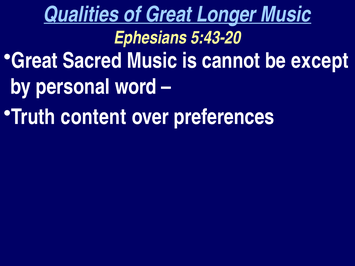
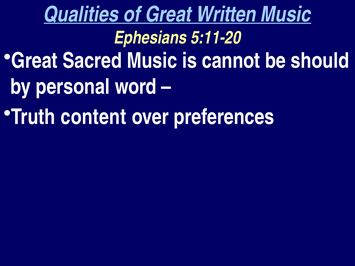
Longer: Longer -> Written (226, 15)
5:43-20: 5:43-20 -> 5:11-20 (216, 38)
except: except -> should (320, 61)
